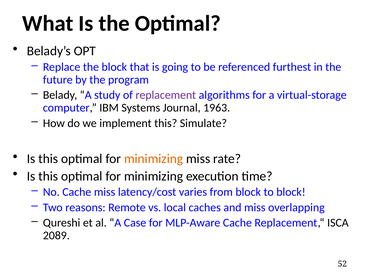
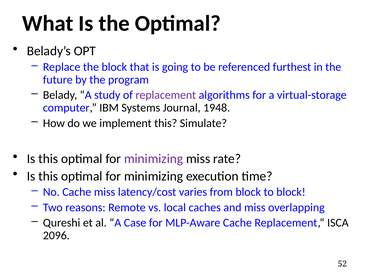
1963: 1963 -> 1948 (217, 108)
minimizing colour: orange -> purple (154, 159)
2089: 2089 -> 2096 (56, 235)
